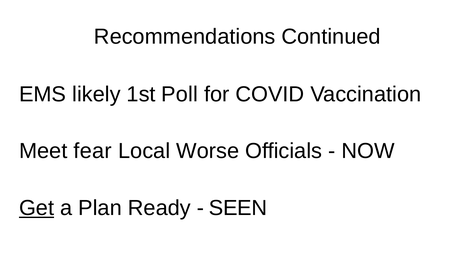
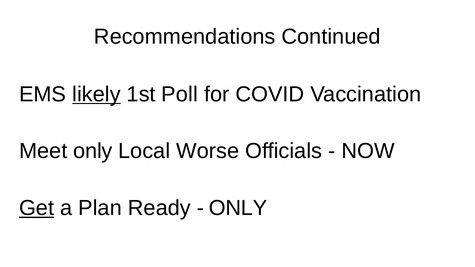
likely underline: none -> present (96, 94)
Meet fear: fear -> only (93, 151)
SEEN: SEEN -> ONLY (238, 208)
